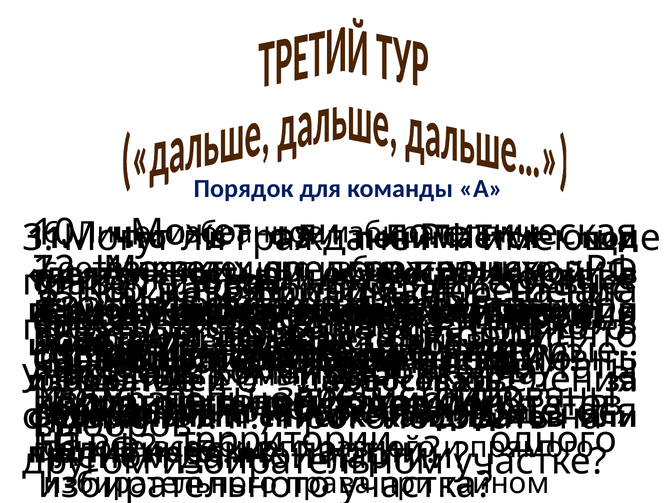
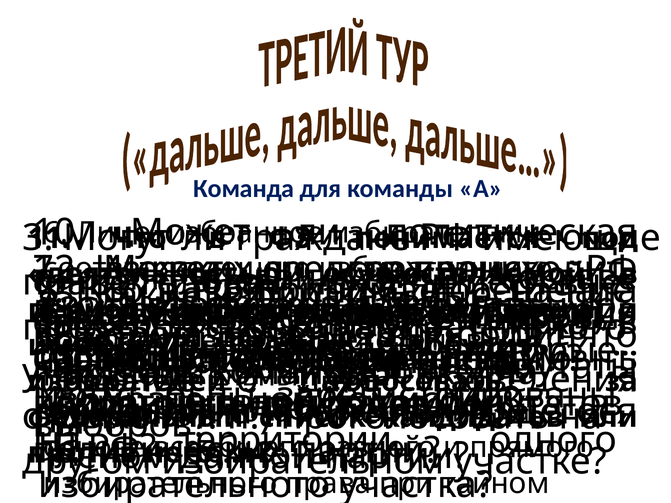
Порядок: Порядок -> Команда (244, 189)
